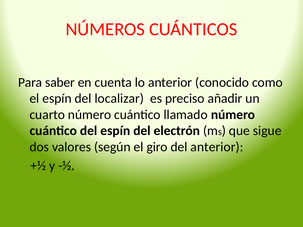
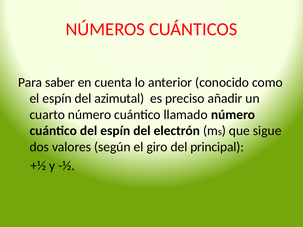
localizar: localizar -> azimutal (119, 99)
del anterior: anterior -> principal (217, 147)
